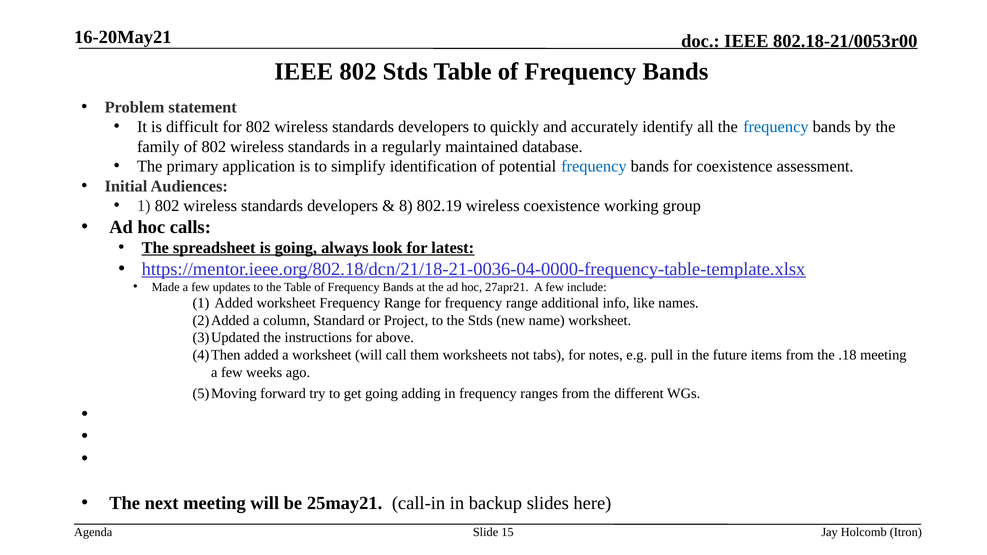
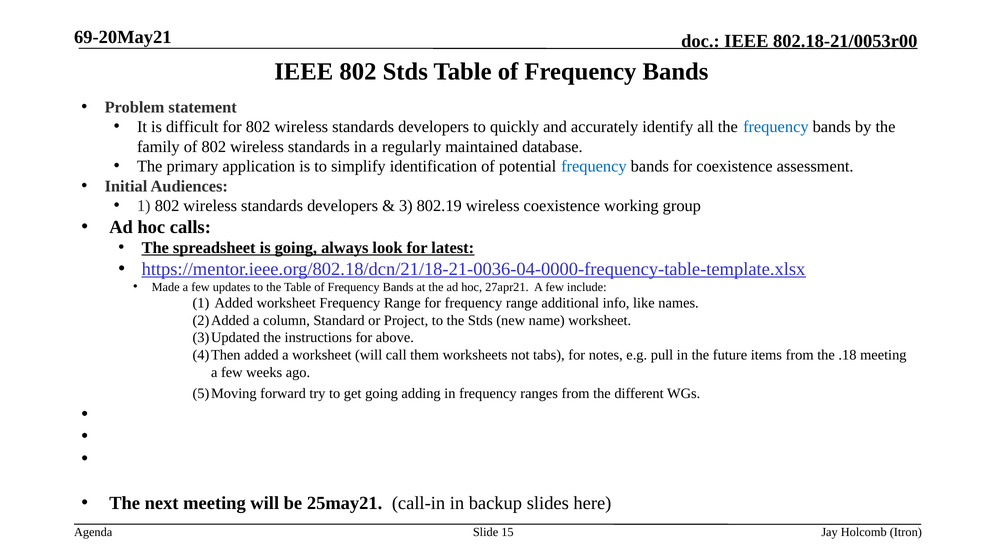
16-20May21: 16-20May21 -> 69-20May21 (123, 37)
8: 8 -> 3 (406, 206)
